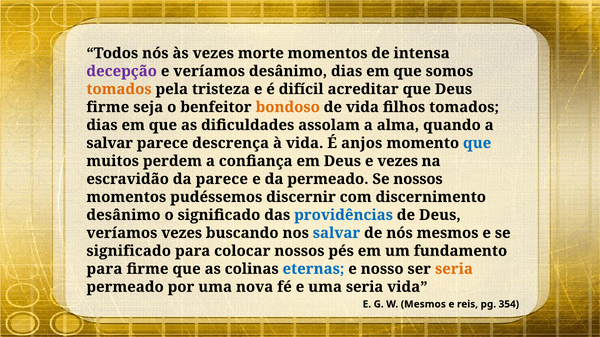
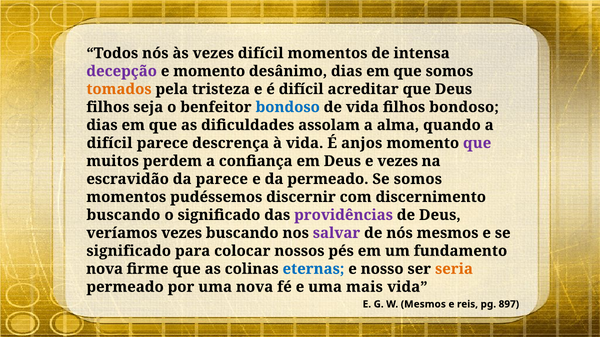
vezes morte: morte -> difícil (261, 53)
e veríamos: veríamos -> momento (209, 71)
firme: firme -> filhos (108, 107)
bondoso colour: orange -> blue (288, 107)
filhos tomados: tomados -> bondoso (464, 107)
salvar: salvar -> difícil (110, 143)
que colour: blue -> purple (477, 143)
Se nossos: nossos -> somos (418, 179)
desânimo: desânimo -> buscando (123, 215)
providências colour: blue -> purple (344, 215)
salvar colour: blue -> purple (336, 233)
para: para -> nova (105, 269)
uma seria: seria -> mais (364, 287)
354: 354 -> 897 (509, 305)
